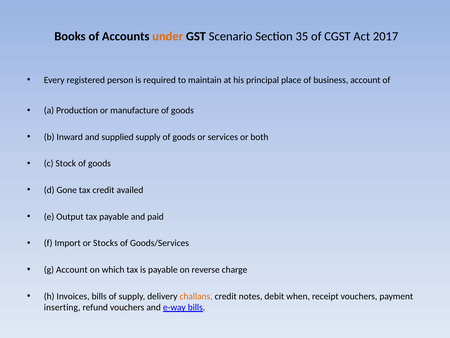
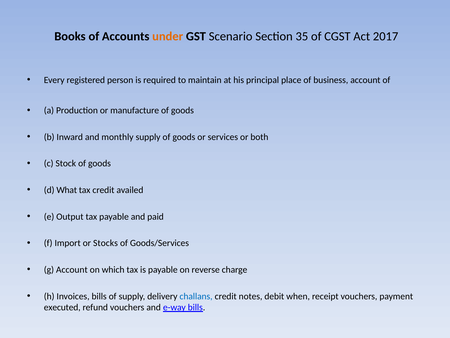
supplied: supplied -> monthly (118, 137)
Gone: Gone -> What (67, 190)
challans colour: orange -> blue (196, 296)
inserting: inserting -> executed (62, 307)
